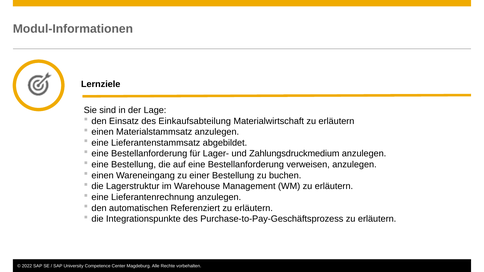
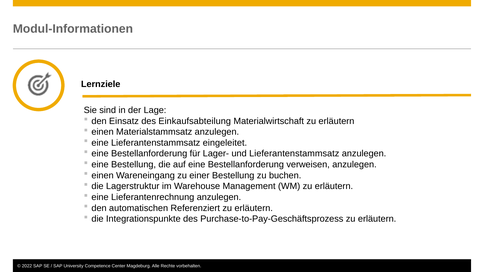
abgebildet: abgebildet -> eingeleitet (225, 143)
und Zahlungsdruckmedium: Zahlungsdruckmedium -> Lieferantenstammsatz (294, 154)
